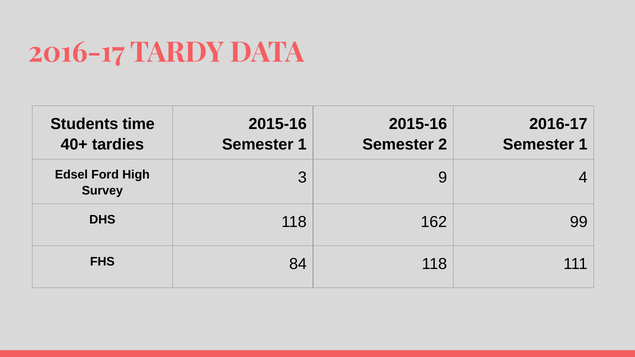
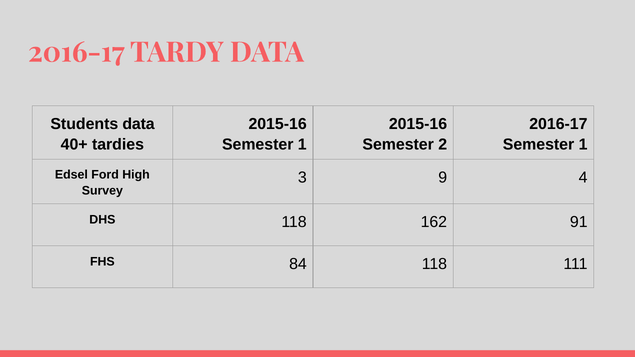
Students time: time -> data (139, 124)
99: 99 -> 91 (579, 222)
